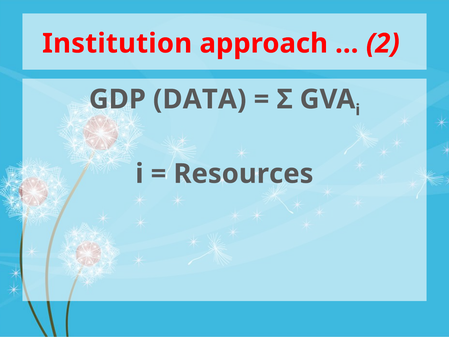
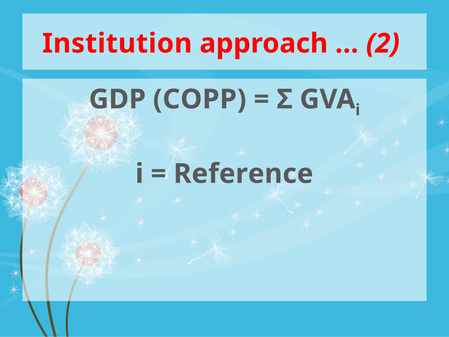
DATA: DATA -> COPP (200, 99)
Resources: Resources -> Reference (243, 174)
